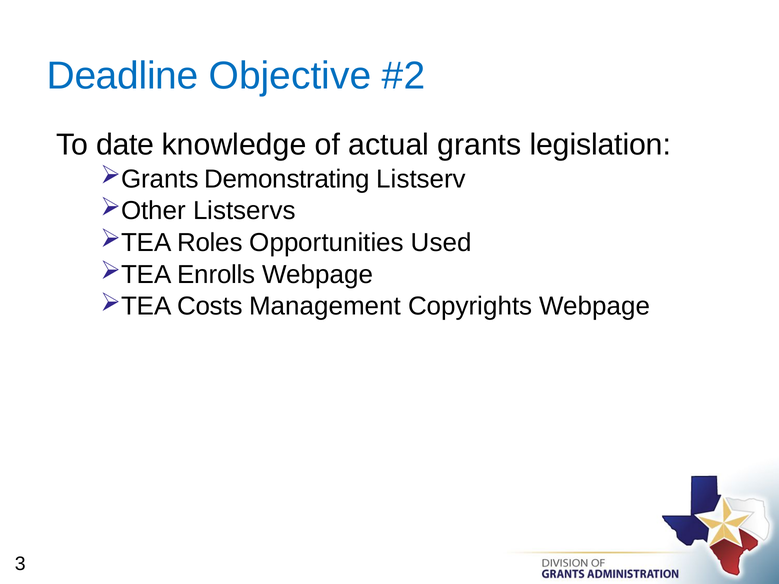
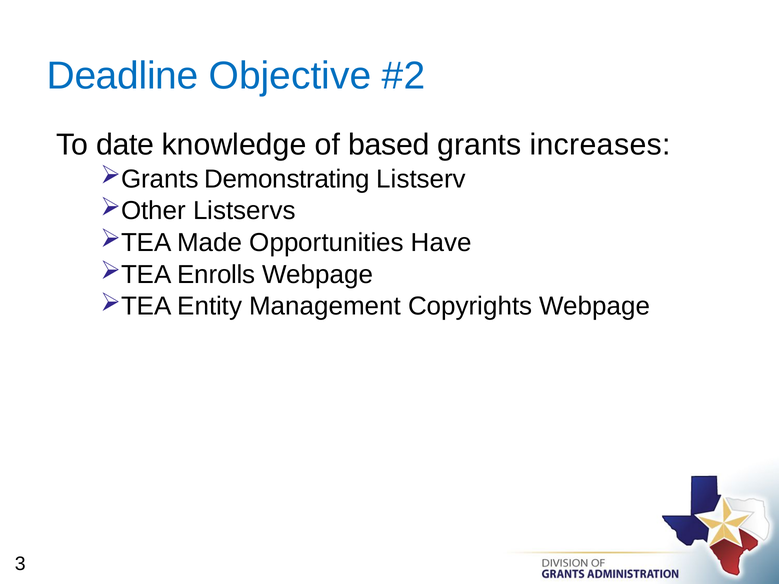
actual: actual -> based (389, 145)
legislation: legislation -> increases (600, 145)
Roles: Roles -> Made (210, 243)
Used: Used -> Have (441, 243)
Costs: Costs -> Entity (210, 306)
